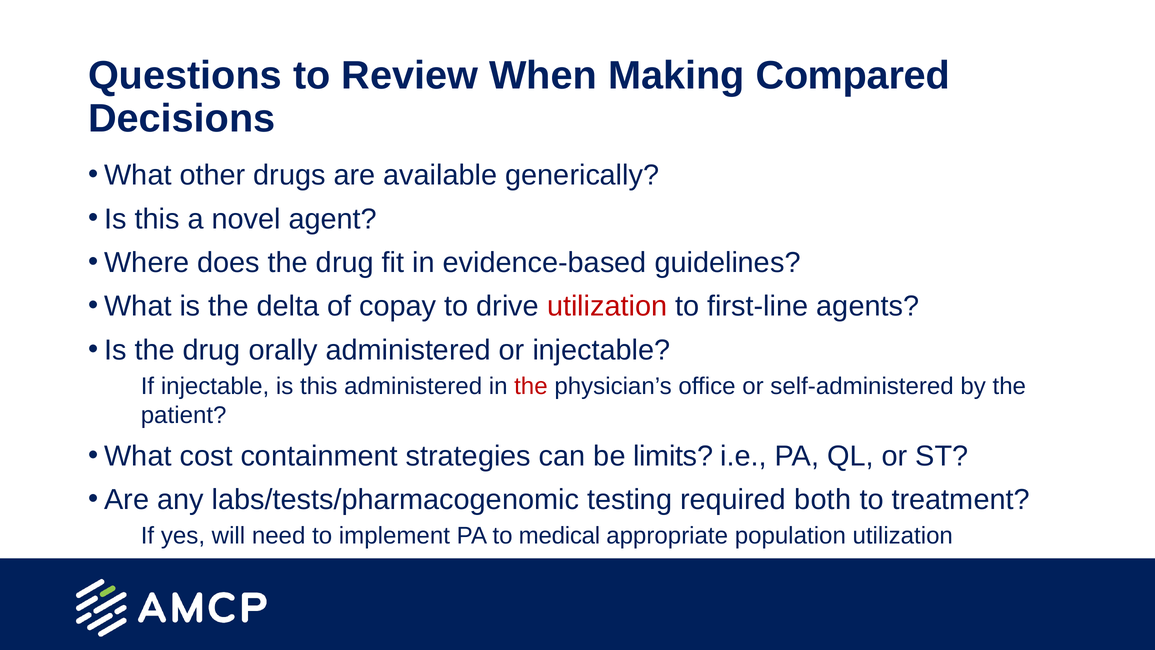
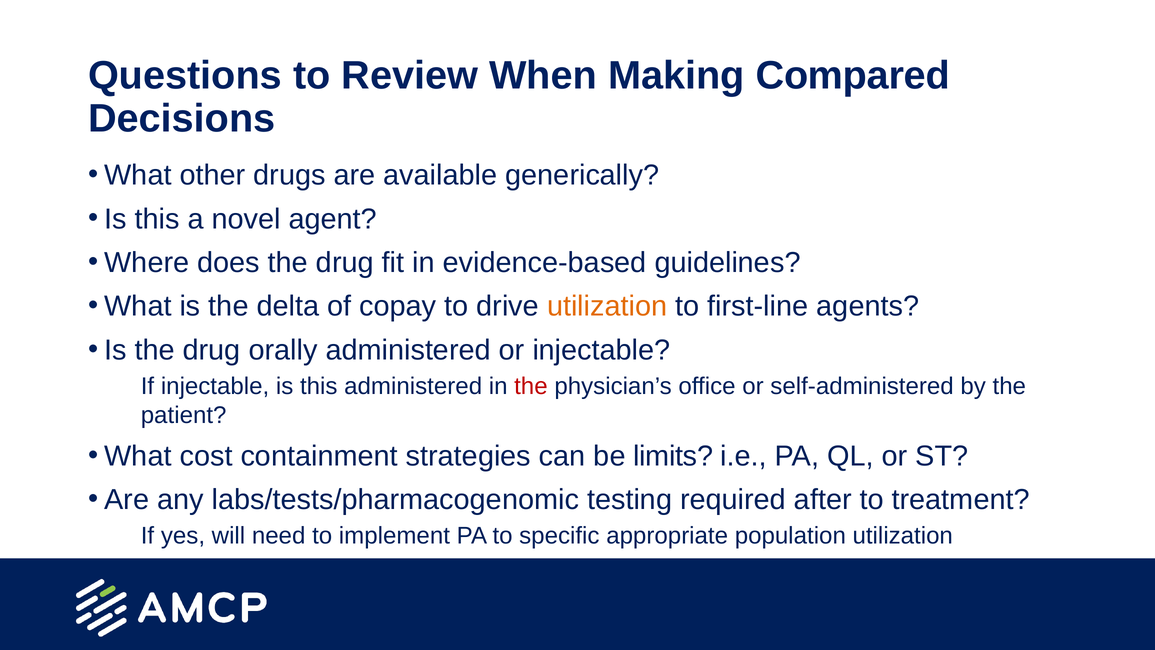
utilization colour: red -> orange (607, 306)
both: both -> after (823, 500)
medical: medical -> specific (559, 536)
